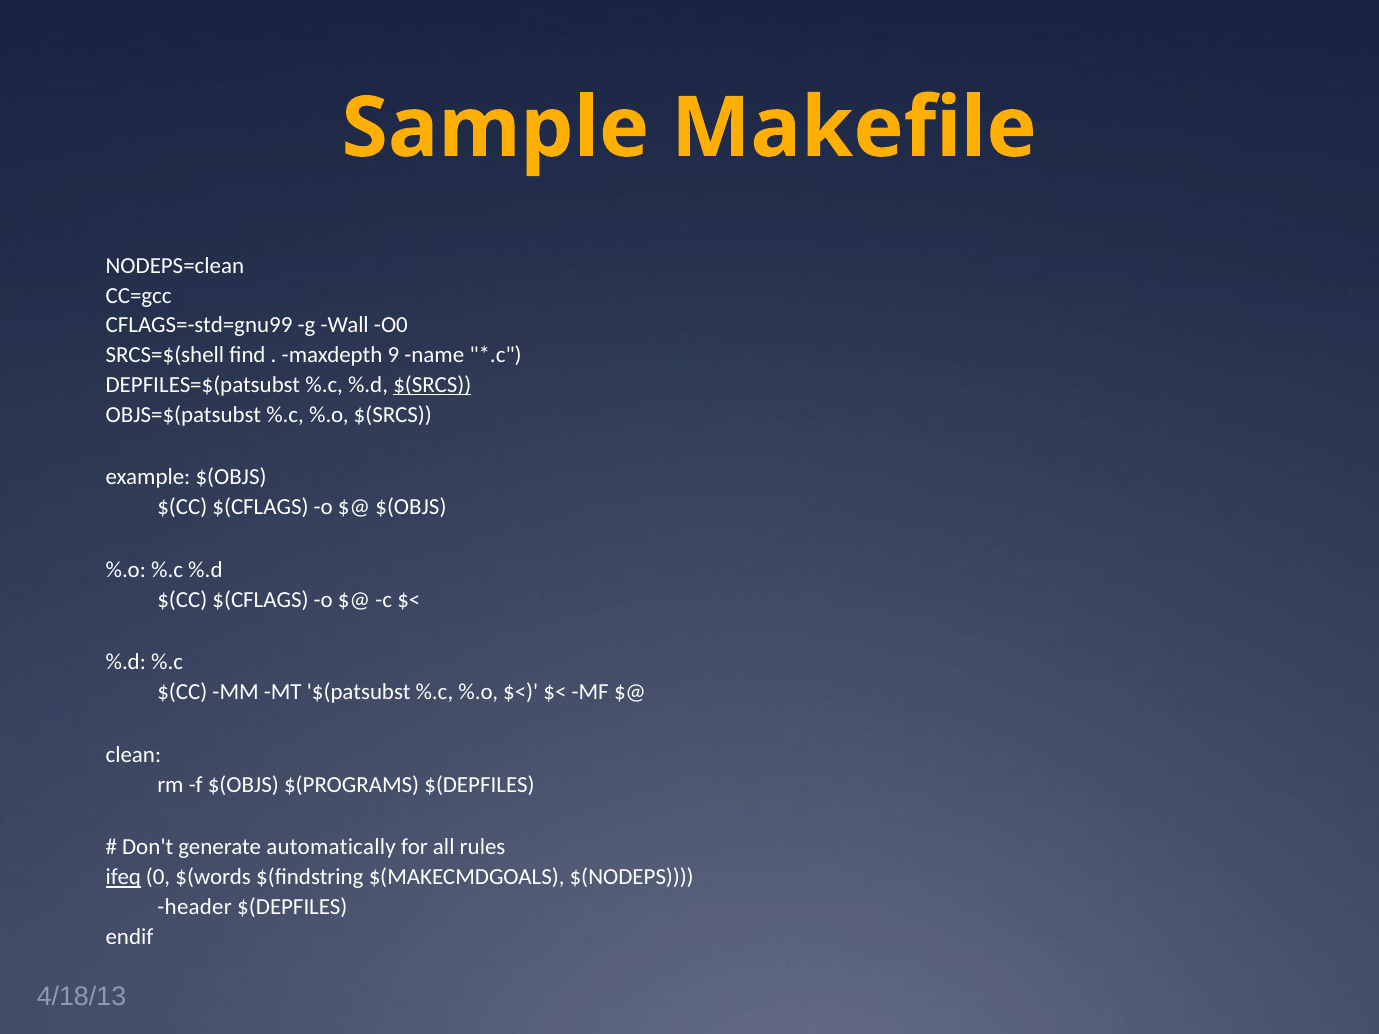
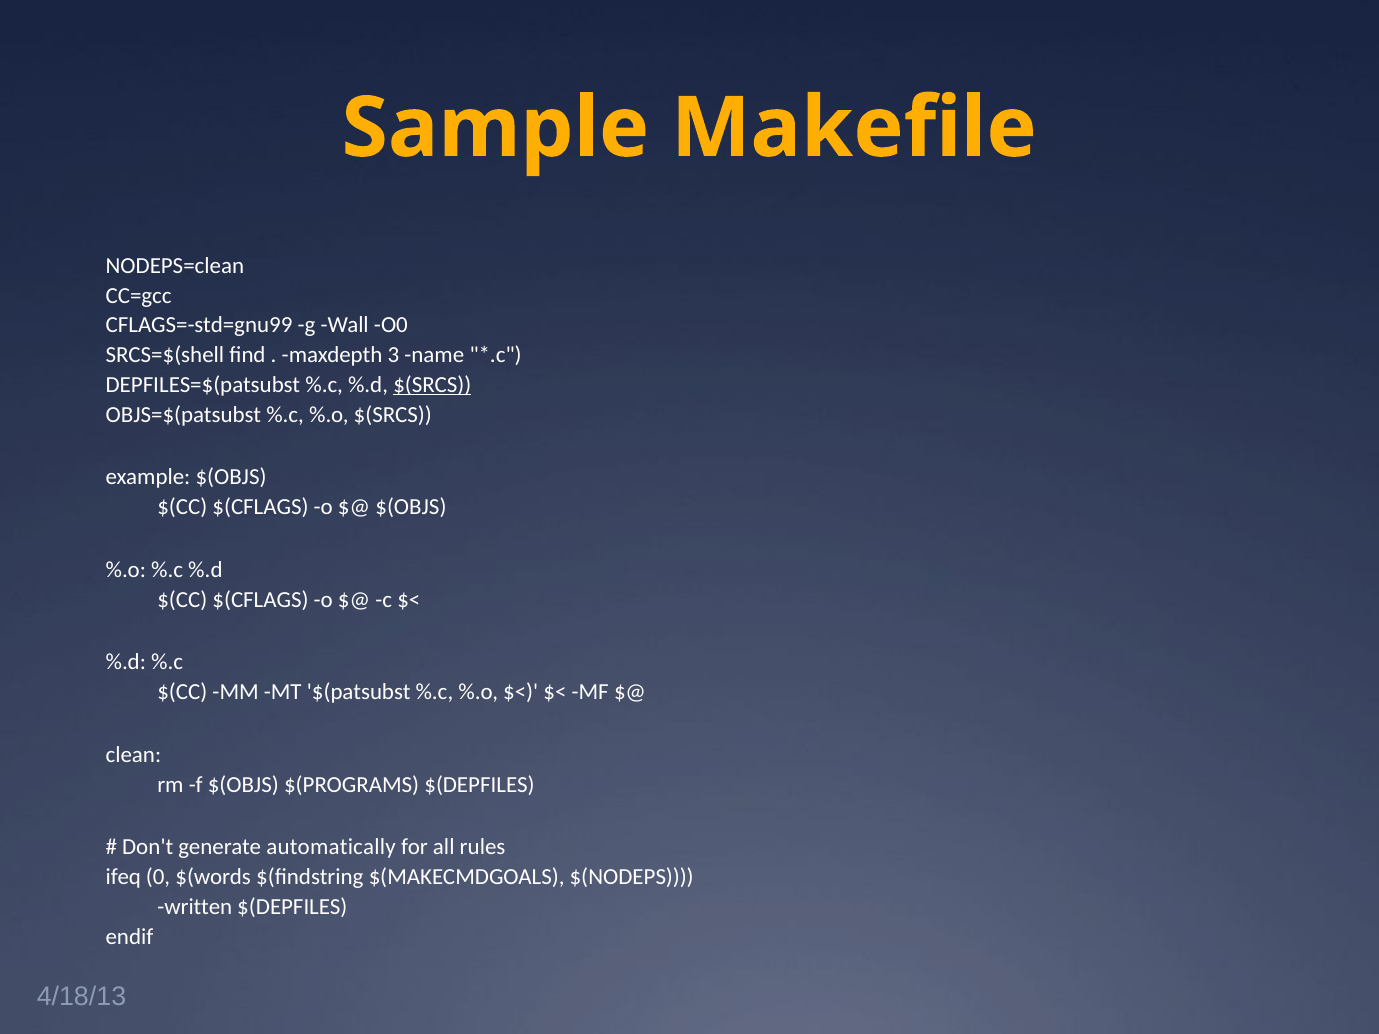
9: 9 -> 3 (393, 355)
ifeq underline: present -> none (123, 877)
header: header -> written (195, 907)
